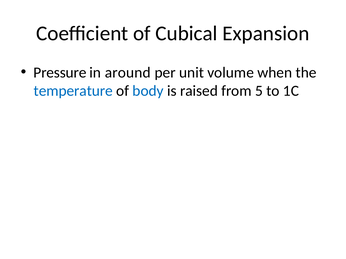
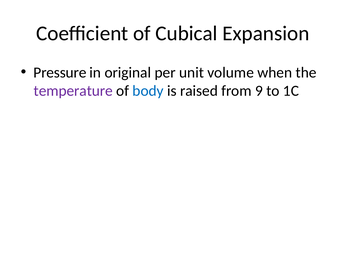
around: around -> original (128, 73)
temperature colour: blue -> purple (73, 91)
5: 5 -> 9 (259, 91)
